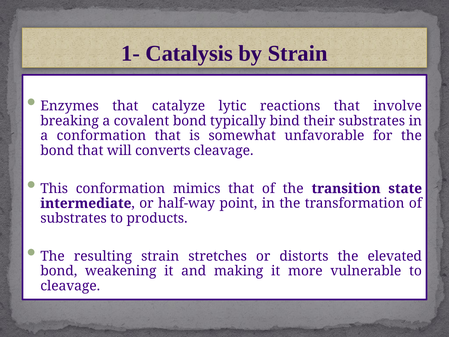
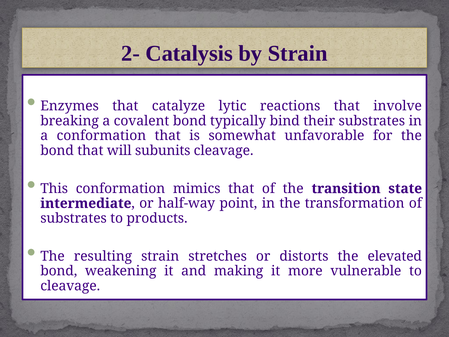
1-: 1- -> 2- (131, 53)
converts: converts -> subunits (163, 150)
